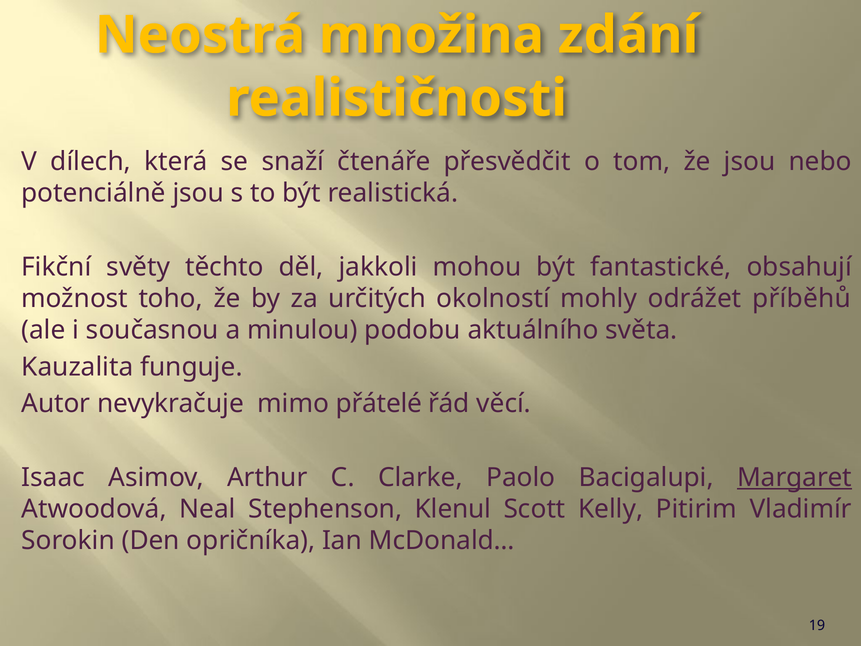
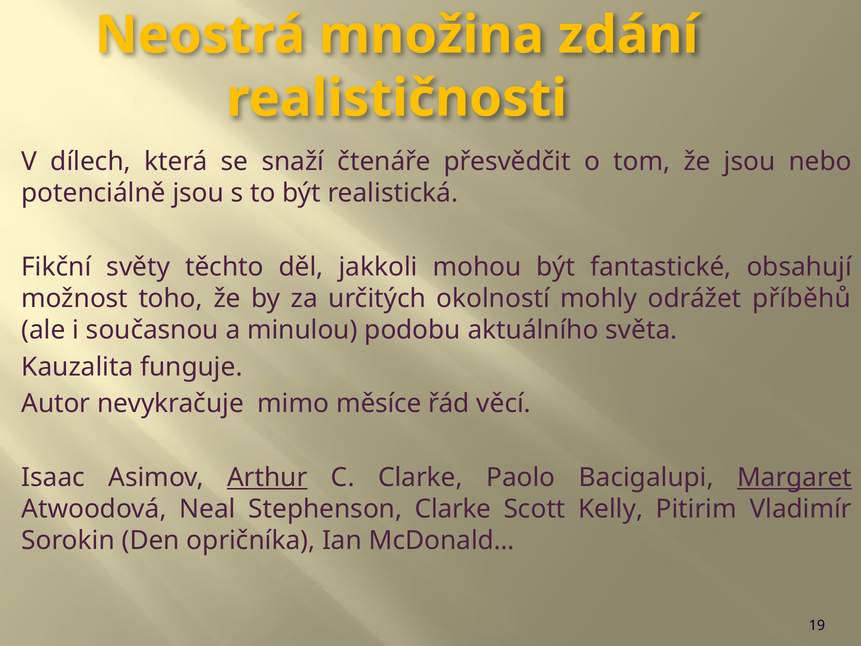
přátelé: přátelé -> měsíce (379, 404)
Arthur underline: none -> present (267, 477)
Stephenson Klenul: Klenul -> Clarke (453, 509)
